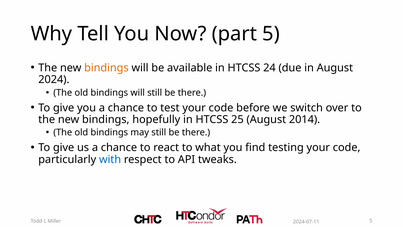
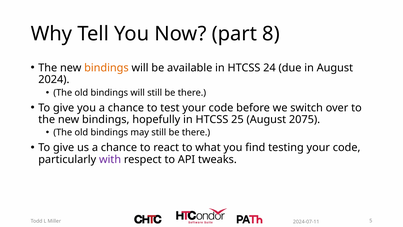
part 5: 5 -> 8 (271, 34)
2014: 2014 -> 2075 (305, 119)
with colour: blue -> purple (110, 159)
